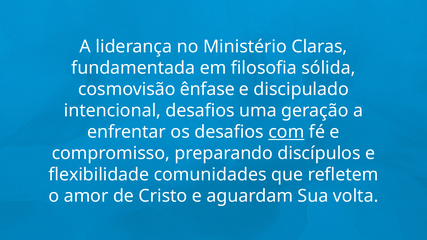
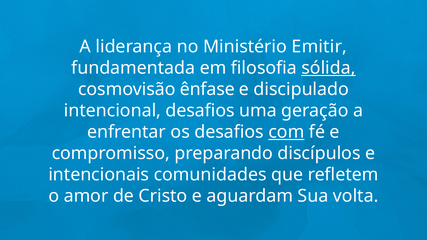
Claras: Claras -> Emitir (319, 47)
sólida underline: none -> present (329, 68)
flexibilidade: flexibilidade -> intencionais (99, 175)
